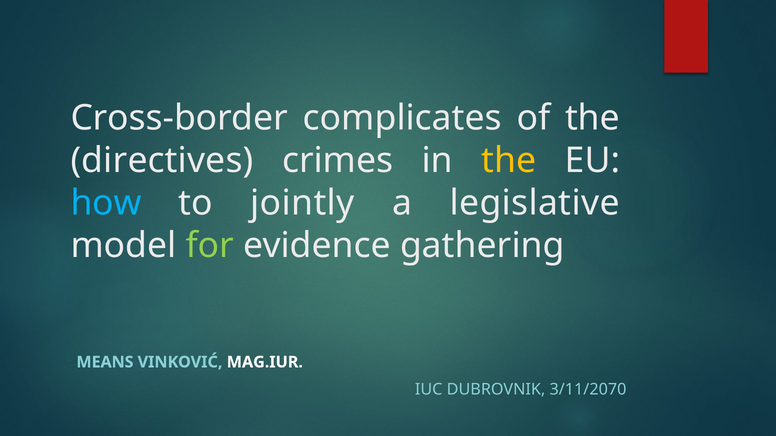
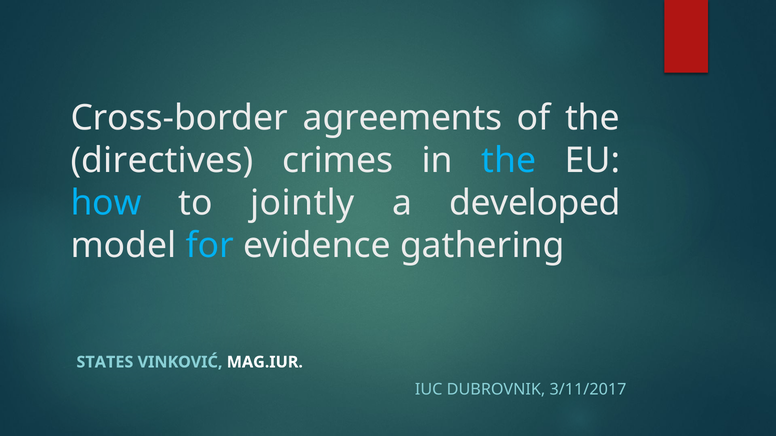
complicates: complicates -> agreements (403, 118)
the colour: yellow -> light blue (509, 161)
legislative: legislative -> developed (535, 203)
for colour: light green -> light blue (210, 246)
MEANS: MEANS -> STATES (105, 362)
3/11/2070: 3/11/2070 -> 3/11/2017 (588, 390)
